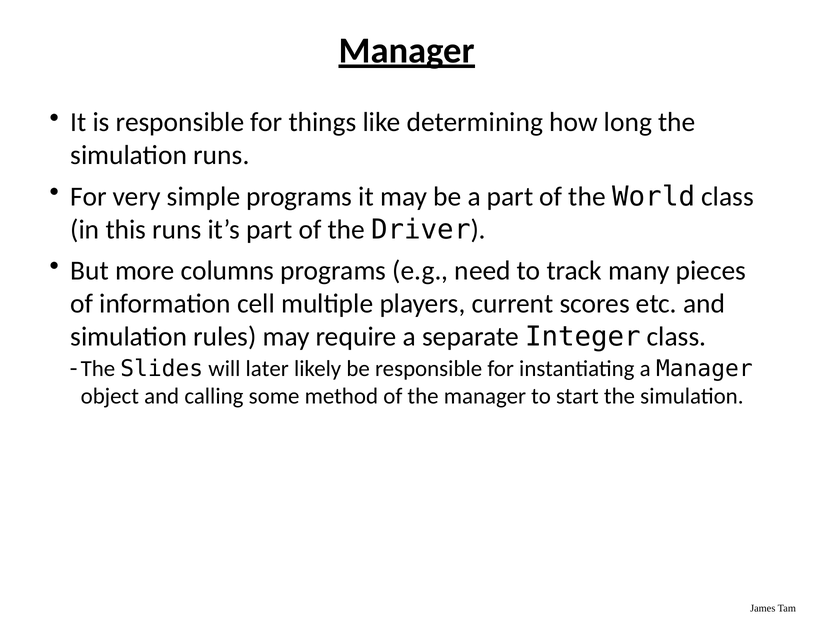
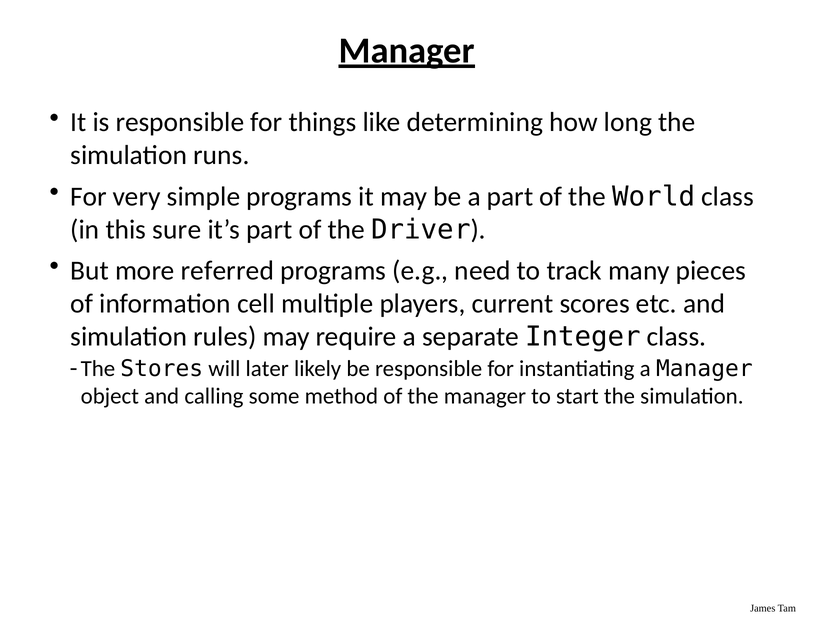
this runs: runs -> sure (177, 230)
columns: columns -> referred (227, 271)
Slides: Slides -> Stores (162, 369)
